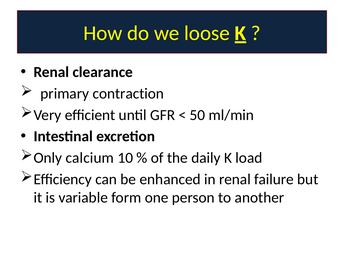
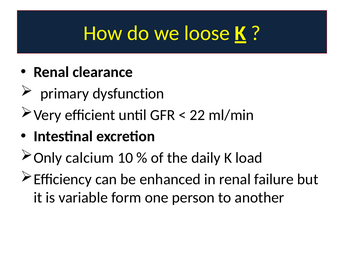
contraction: contraction -> dysfunction (128, 94)
50: 50 -> 22 (197, 115)
